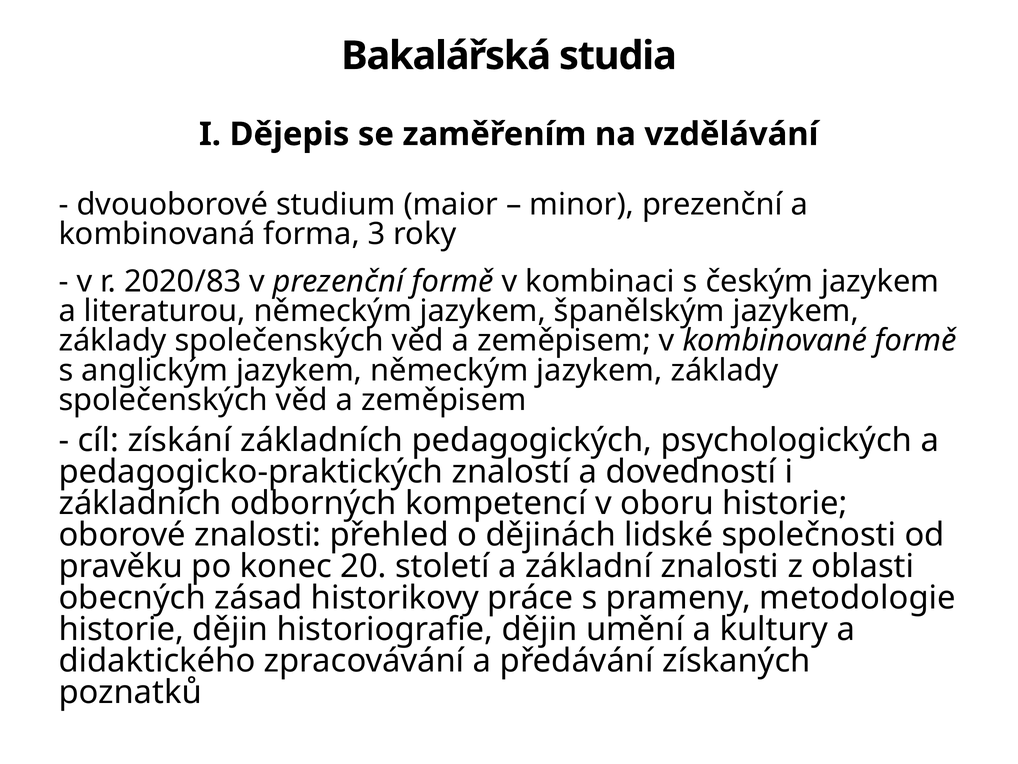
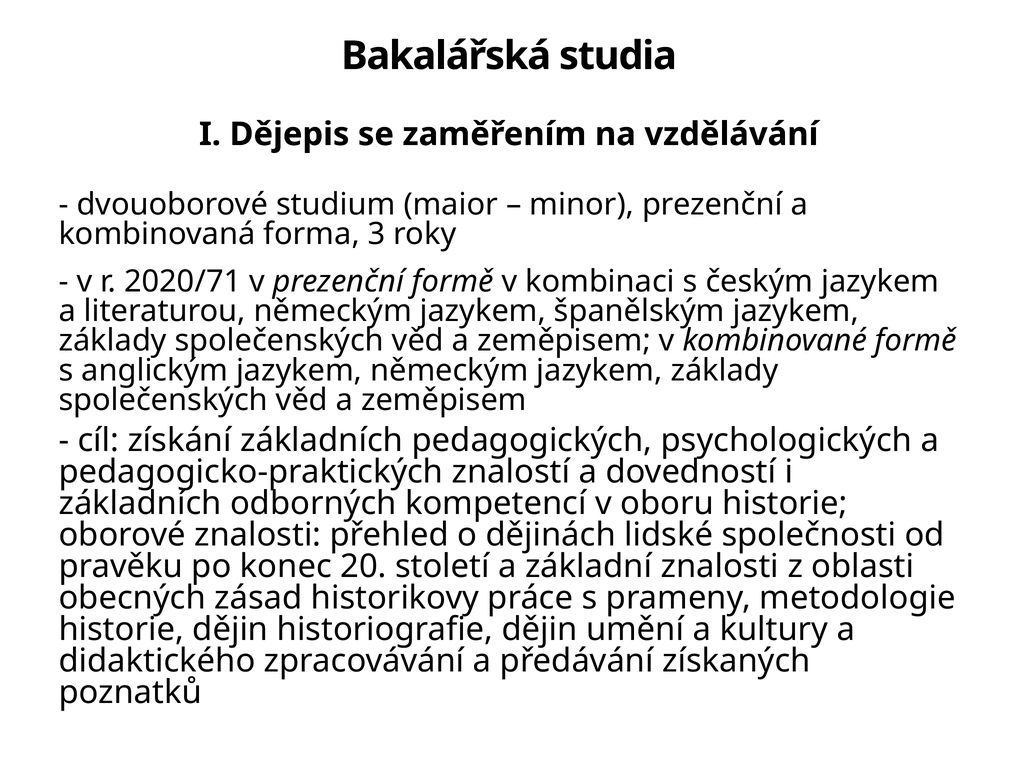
2020/83: 2020/83 -> 2020/71 (183, 281)
